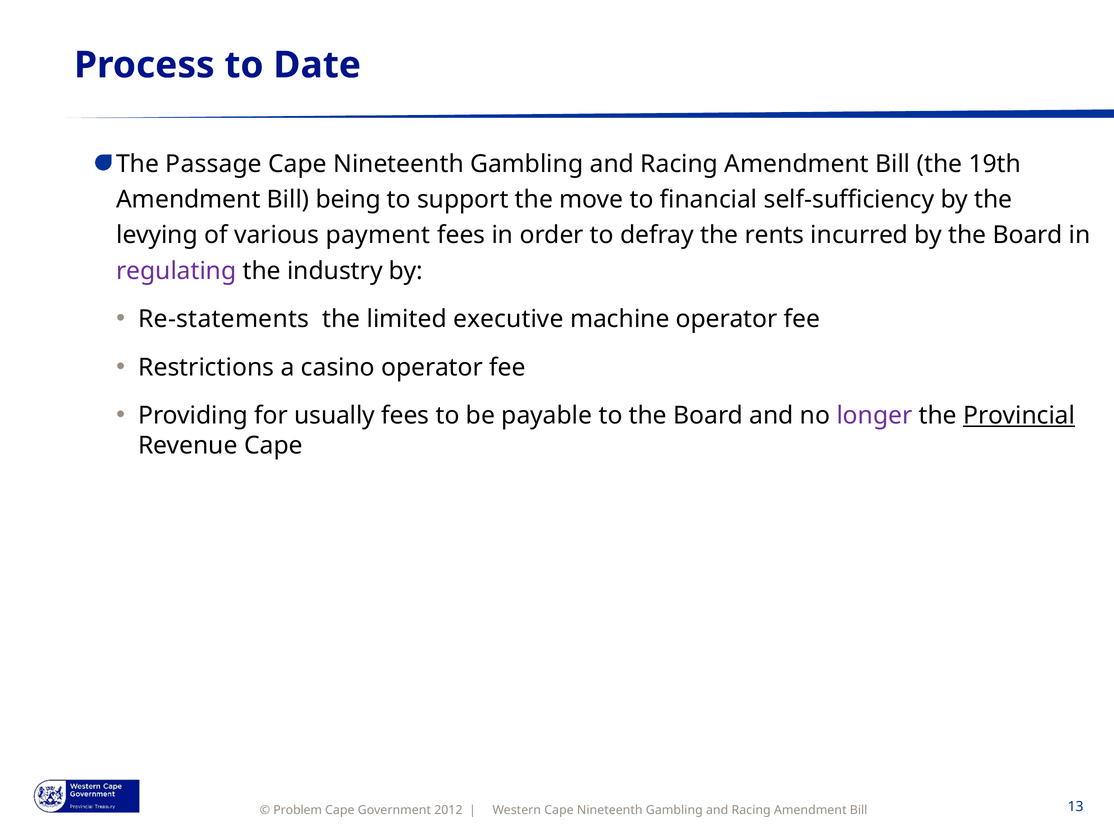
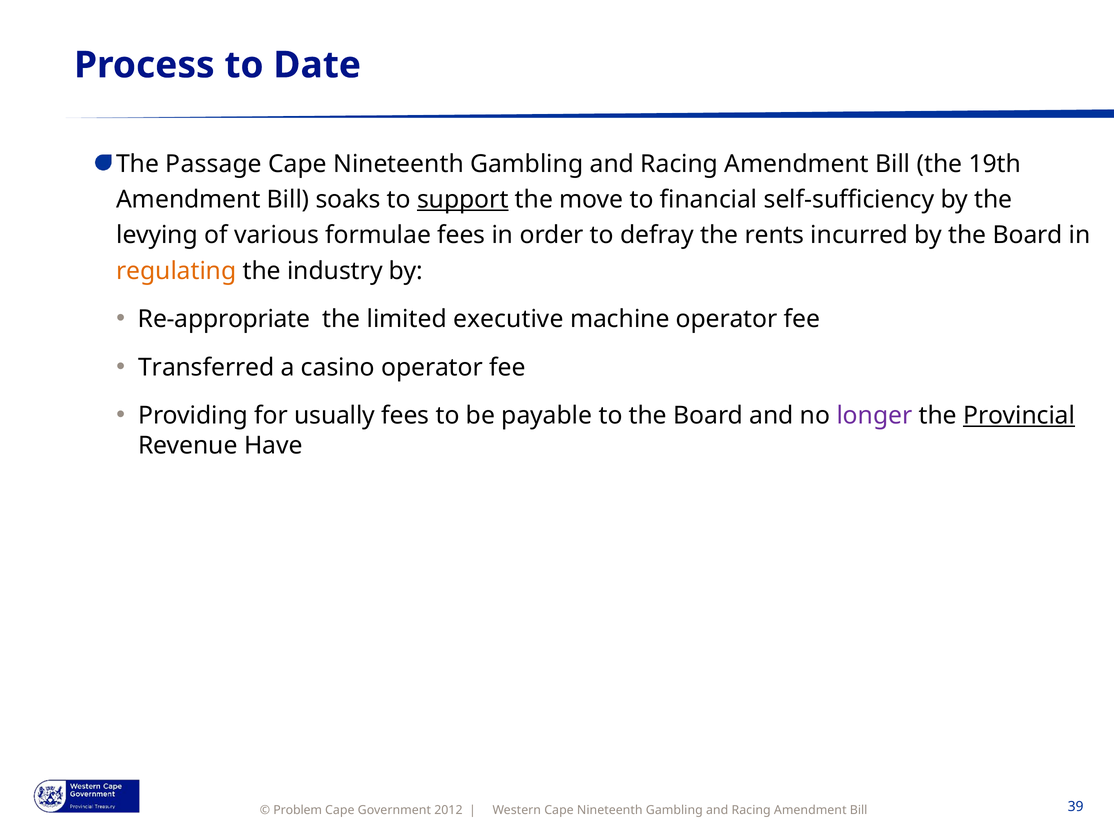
being: being -> soaks (348, 200)
support underline: none -> present (463, 200)
payment: payment -> formulae (378, 235)
regulating colour: purple -> orange (176, 271)
Re-statements: Re-statements -> Re-appropriate (224, 319)
Restrictions: Restrictions -> Transferred (206, 367)
Revenue Cape: Cape -> Have (273, 445)
13: 13 -> 39 (1076, 806)
